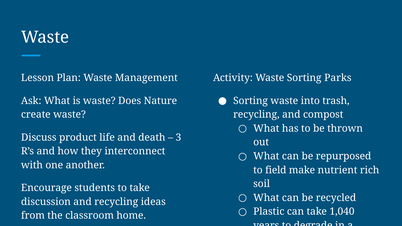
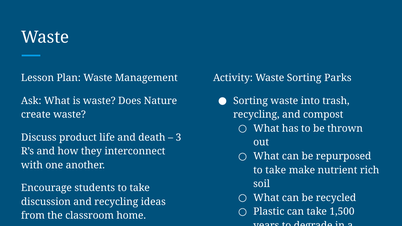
field: field -> take (276, 170)
1,040: 1,040 -> 1,500 (342, 212)
